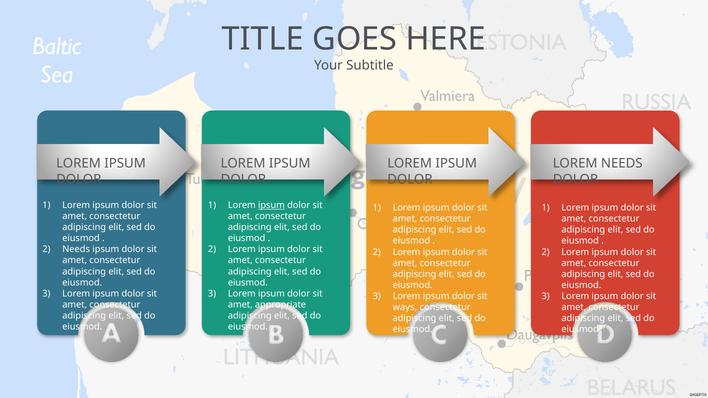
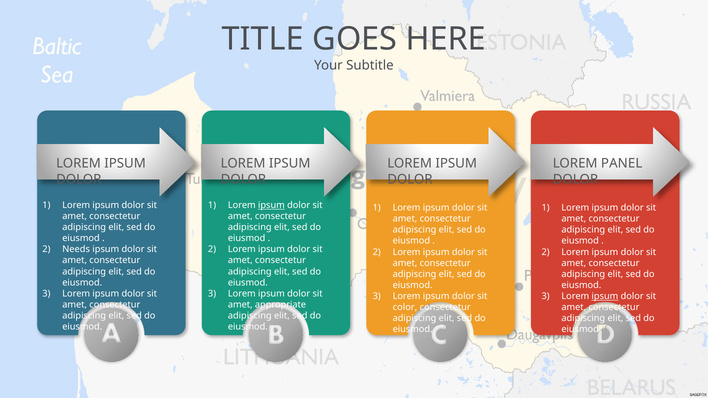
LOREM NEEDS: NEEDS -> PANEL (622, 163)
ipsum underline: none -> present (605, 296)
ways: ways -> color (405, 307)
